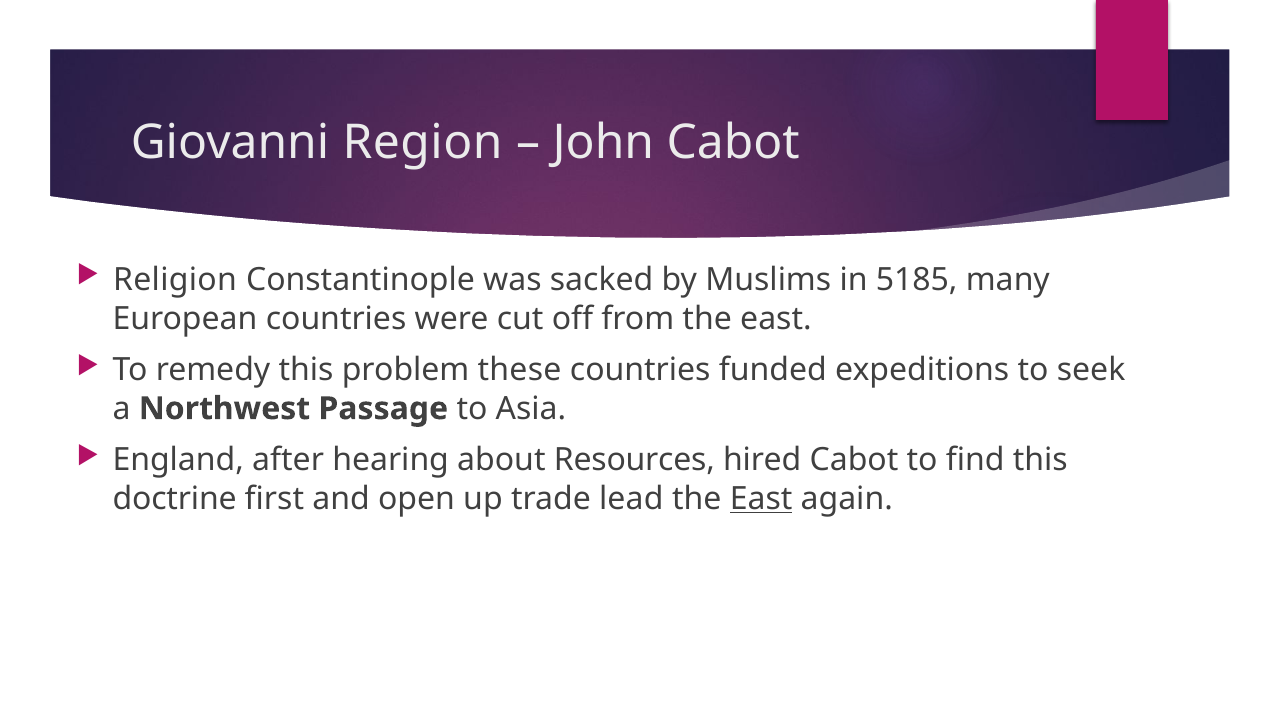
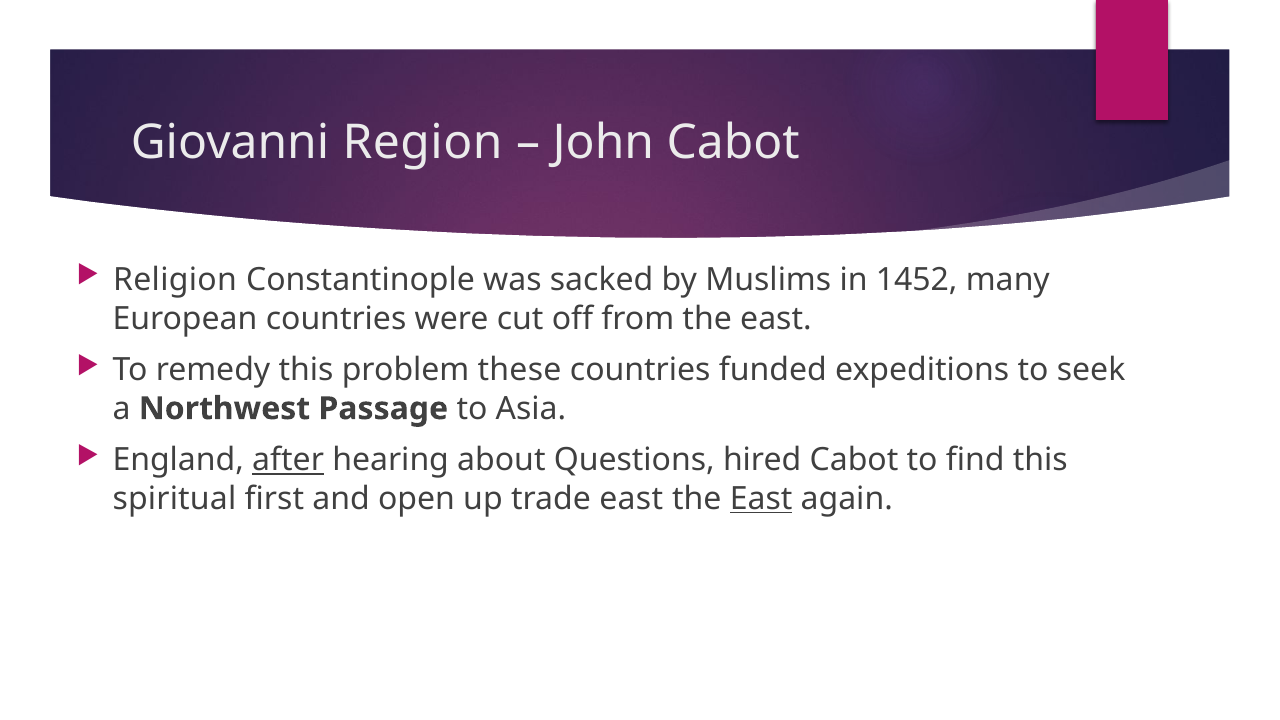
5185: 5185 -> 1452 (917, 280)
after underline: none -> present (288, 460)
Resources: Resources -> Questions (634, 460)
doctrine: doctrine -> spiritual (174, 499)
trade lead: lead -> east (631, 499)
